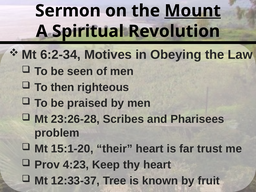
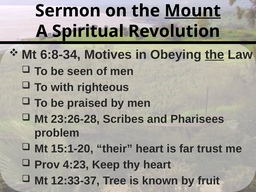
6:2-34: 6:2-34 -> 6:8-34 (60, 55)
the underline: none -> present (215, 55)
then: then -> with (62, 87)
